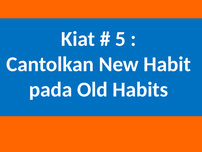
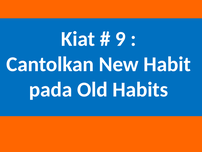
5: 5 -> 9 (120, 39)
